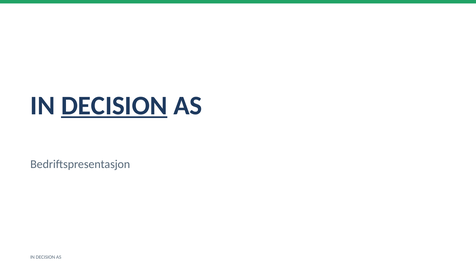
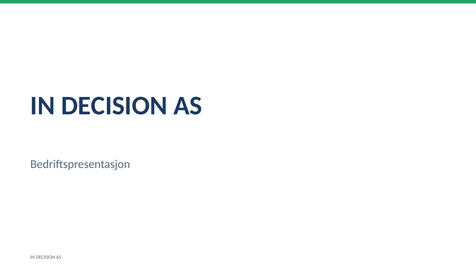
DECISION underline: present -> none (114, 106)
